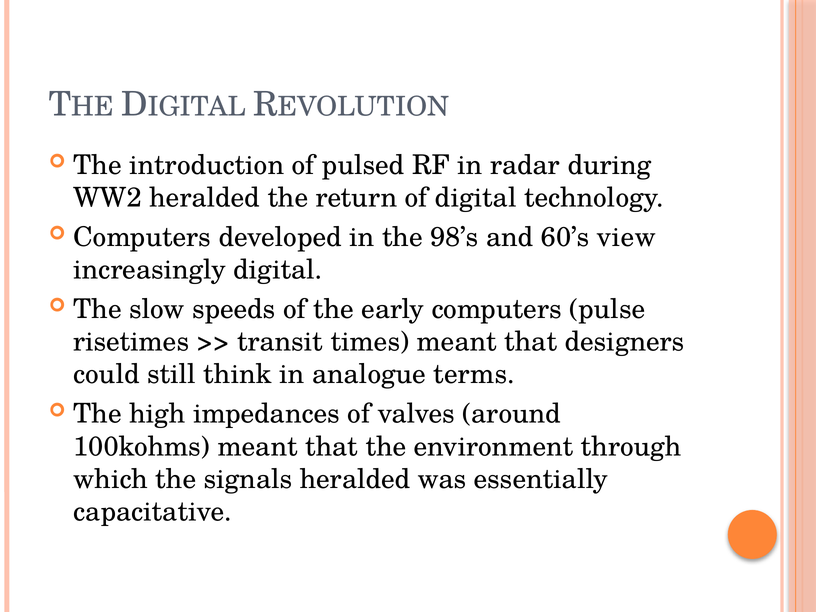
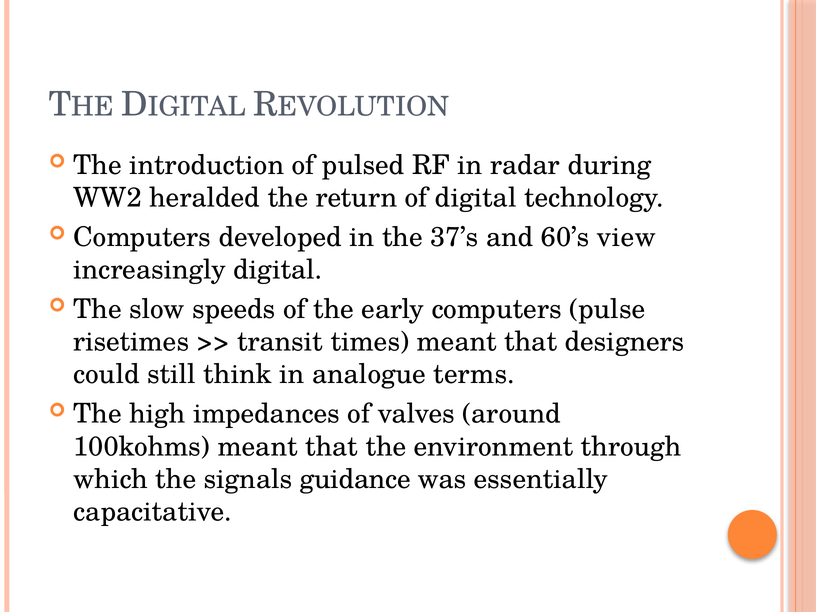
98’s: 98’s -> 37’s (454, 237)
signals heralded: heralded -> guidance (355, 479)
